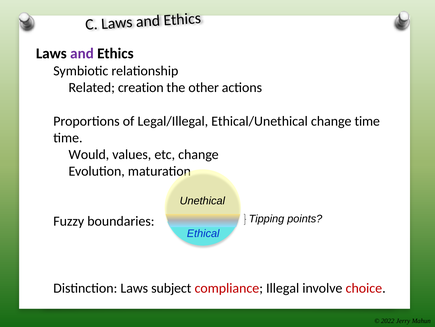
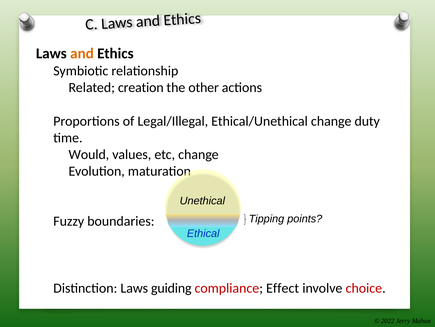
and colour: purple -> orange (82, 54)
change time: time -> duty (367, 121)
subject: subject -> guiding (171, 287)
Illegal: Illegal -> Effect (283, 287)
